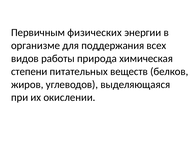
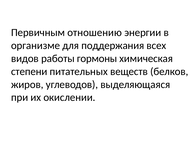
физических: физических -> отношению (95, 32)
природа: природа -> гормоны (97, 58)
